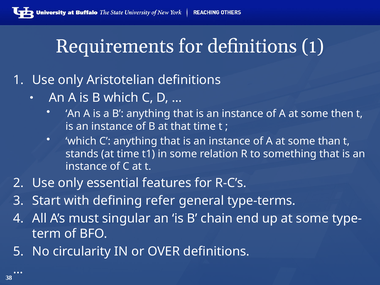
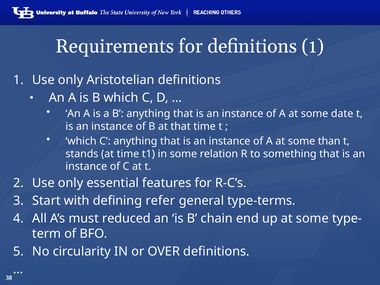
then: then -> date (342, 114)
singular: singular -> reduced (126, 219)
